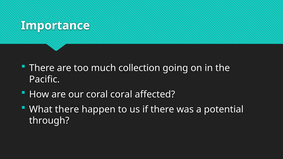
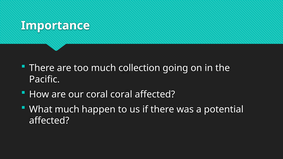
What there: there -> much (67, 109)
through: through -> affected (49, 121)
